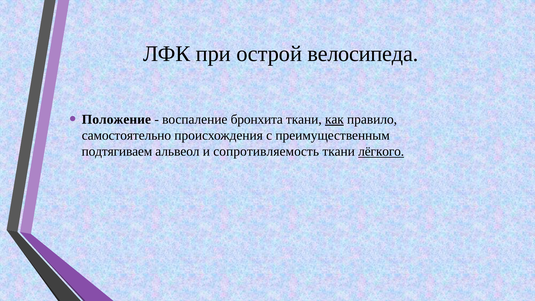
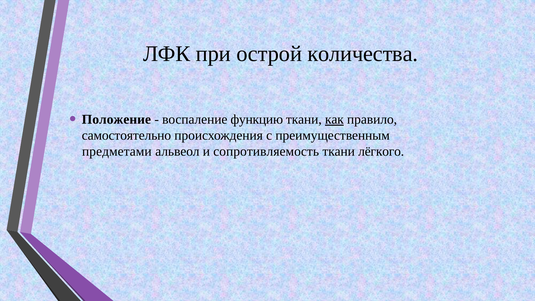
велосипеда: велосипеда -> количества (363, 54)
бронхита: бронхита -> функцию (257, 119)
подтягиваем: подтягиваем -> предметами (117, 152)
лёгкого underline: present -> none (381, 152)
